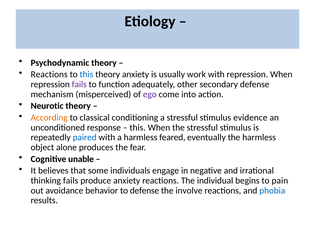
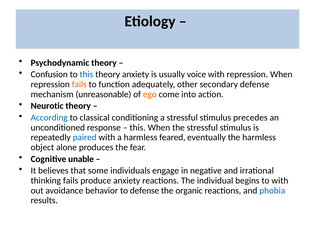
Reactions: Reactions -> Confusion (49, 75)
work: work -> voice (196, 75)
fails colour: purple -> orange (79, 84)
misperceived: misperceived -> unreasonable (103, 94)
ego colour: purple -> orange (150, 94)
According colour: orange -> blue (49, 118)
evidence: evidence -> precedes (250, 118)
to pain: pain -> with (280, 181)
involve: involve -> organic (189, 191)
